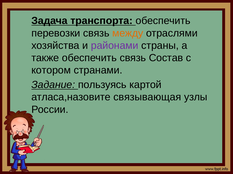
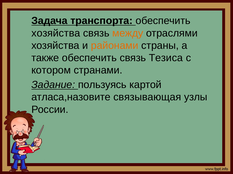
перевозки: перевозки -> хозяйства (56, 33)
районами colour: purple -> orange (115, 46)
Состав: Состав -> Тезиса (166, 58)
